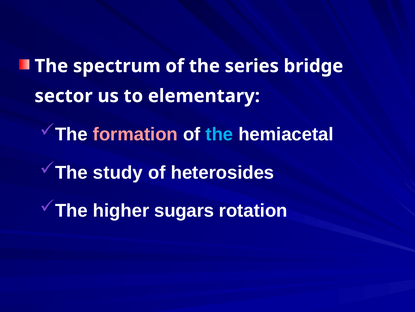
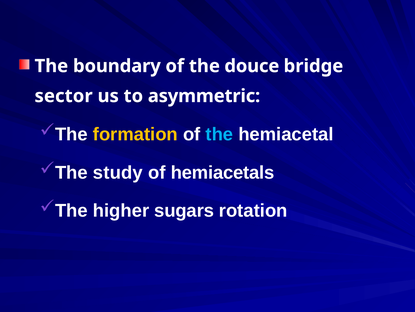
spectrum: spectrum -> boundary (117, 66)
series: series -> douce (252, 66)
elementary: elementary -> asymmetric (204, 96)
formation colour: pink -> yellow (135, 134)
heterosides: heterosides -> hemiacetals (223, 172)
